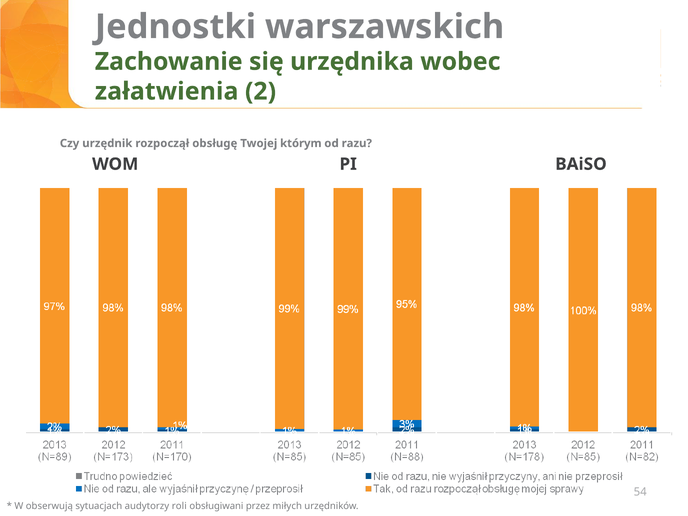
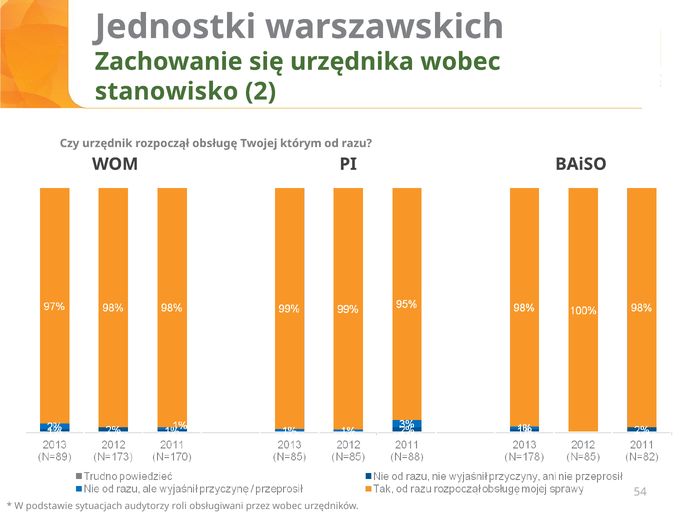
załatwienia: załatwienia -> stanowisko (167, 91)
obserwują: obserwują -> podstawie (49, 506)
przez miłych: miłych -> wobec (287, 506)
